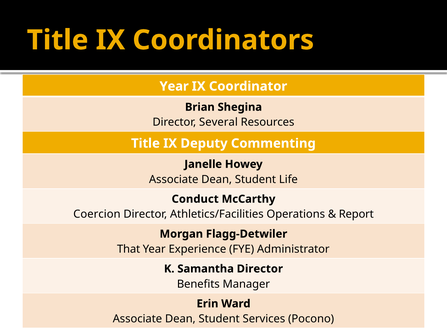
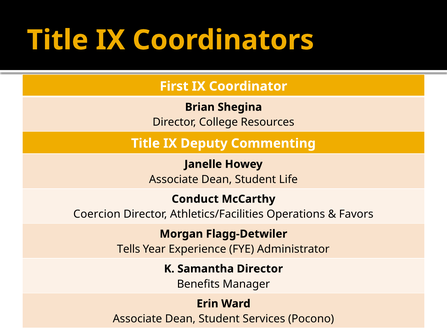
Year: Year -> First (174, 86)
Several: Several -> College (218, 122)
Report: Report -> Favors (356, 214)
That: That -> Tells (129, 249)
